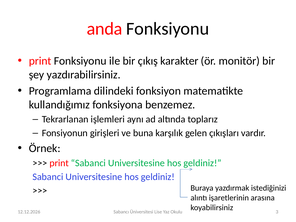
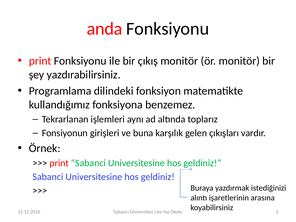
çıkış karakter: karakter -> monitör (179, 61)
